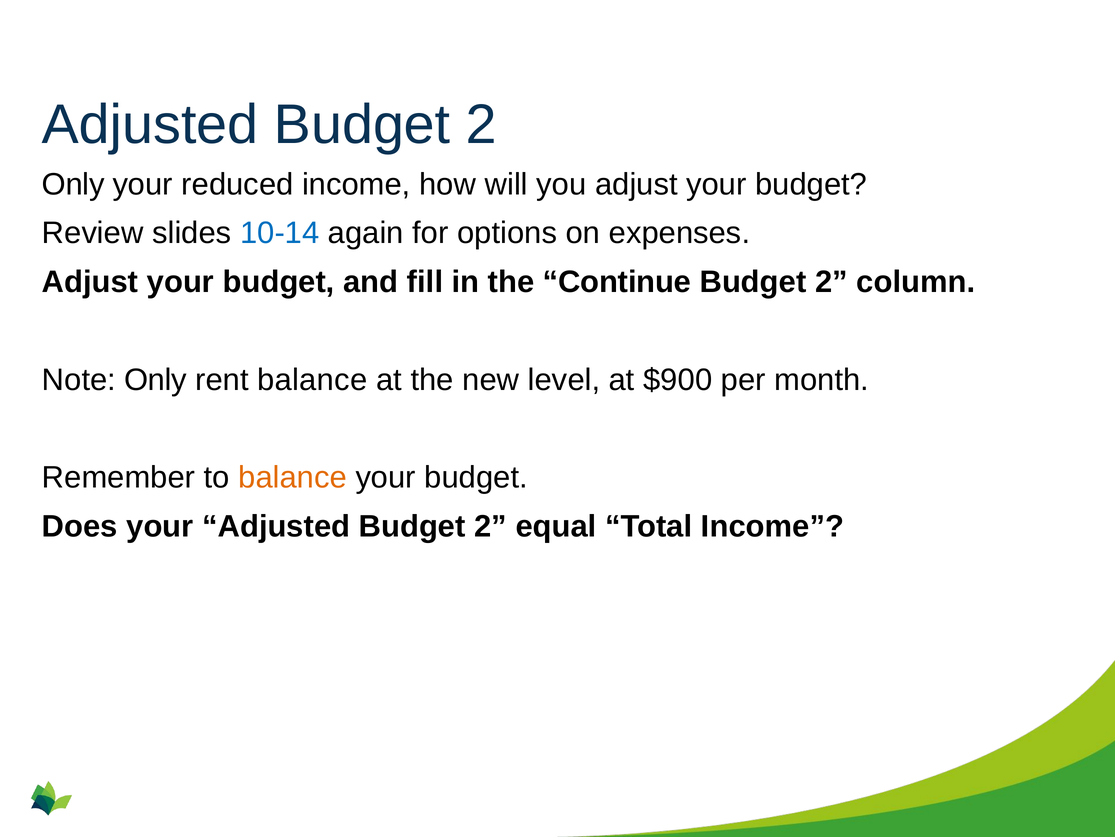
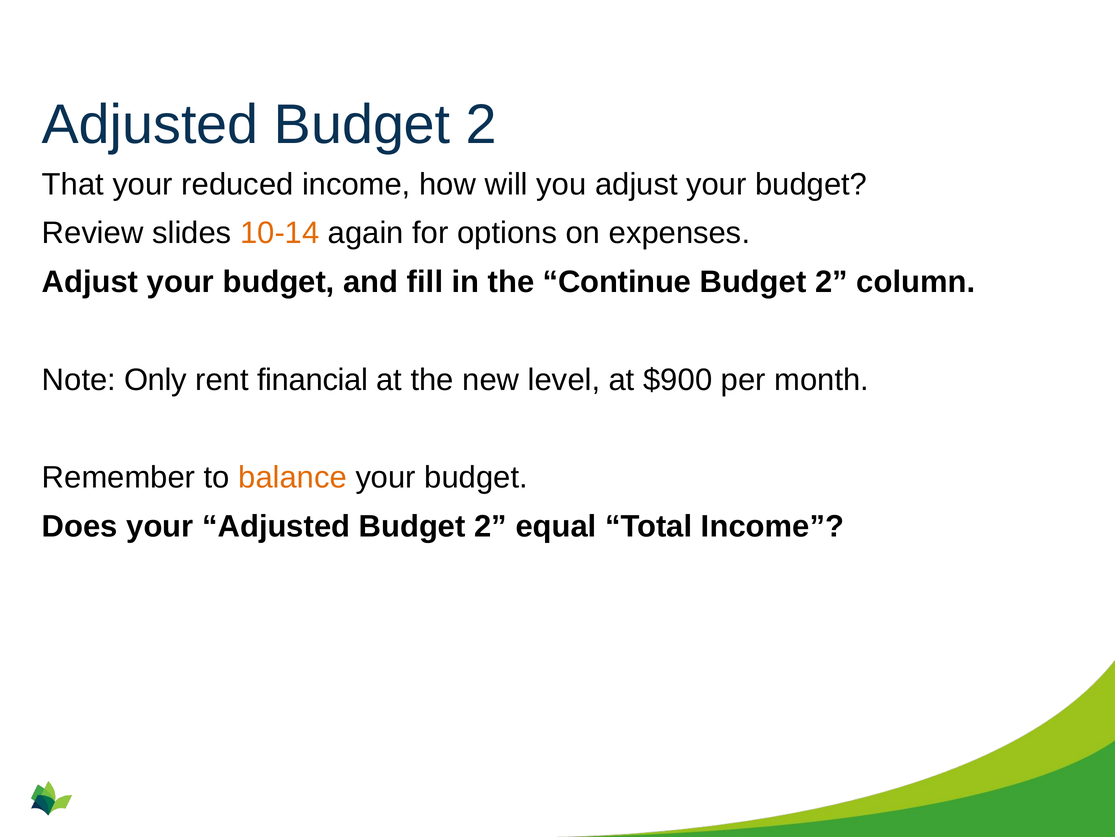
Only: Only -> That (73, 184)
10-14 colour: blue -> orange (280, 233)
rent balance: balance -> financial (313, 379)
